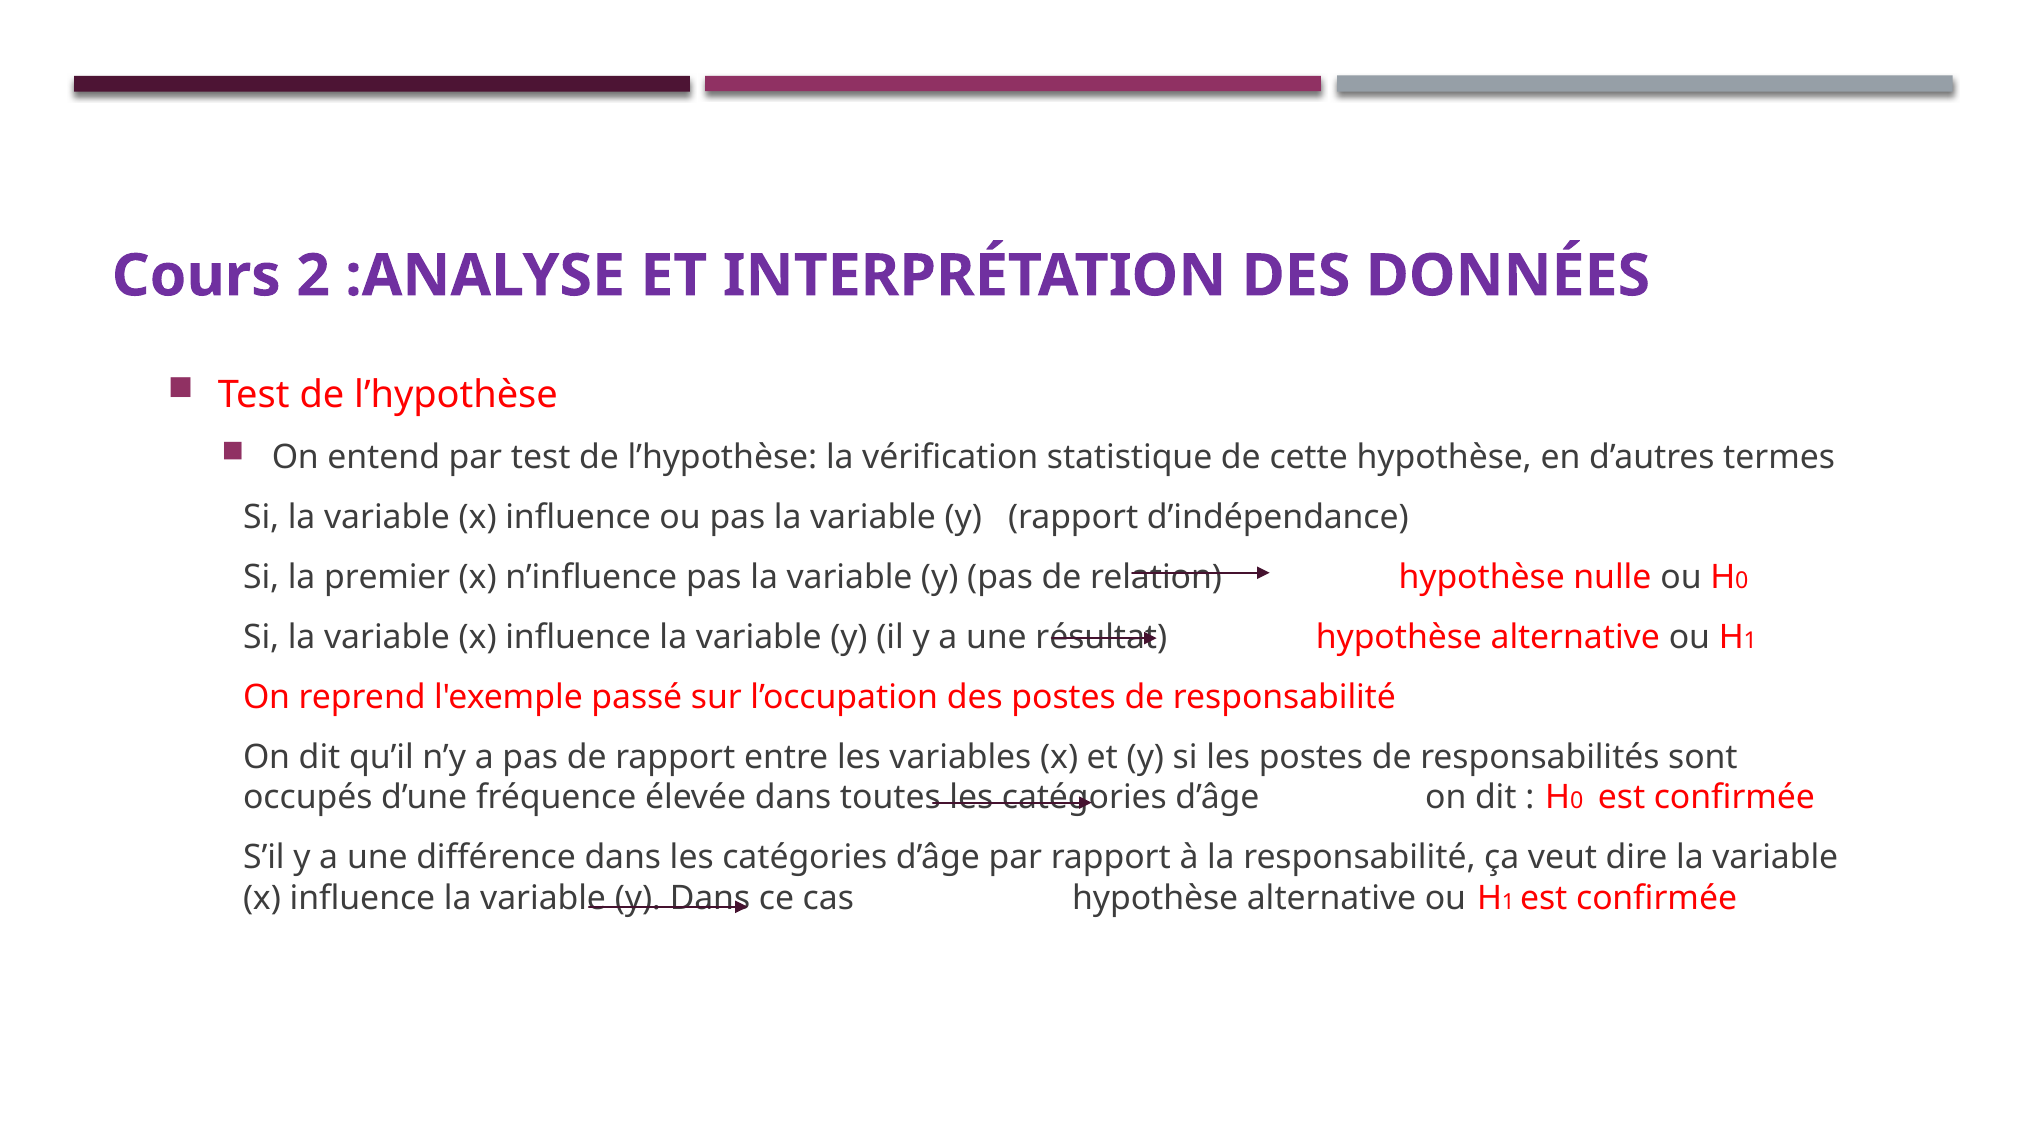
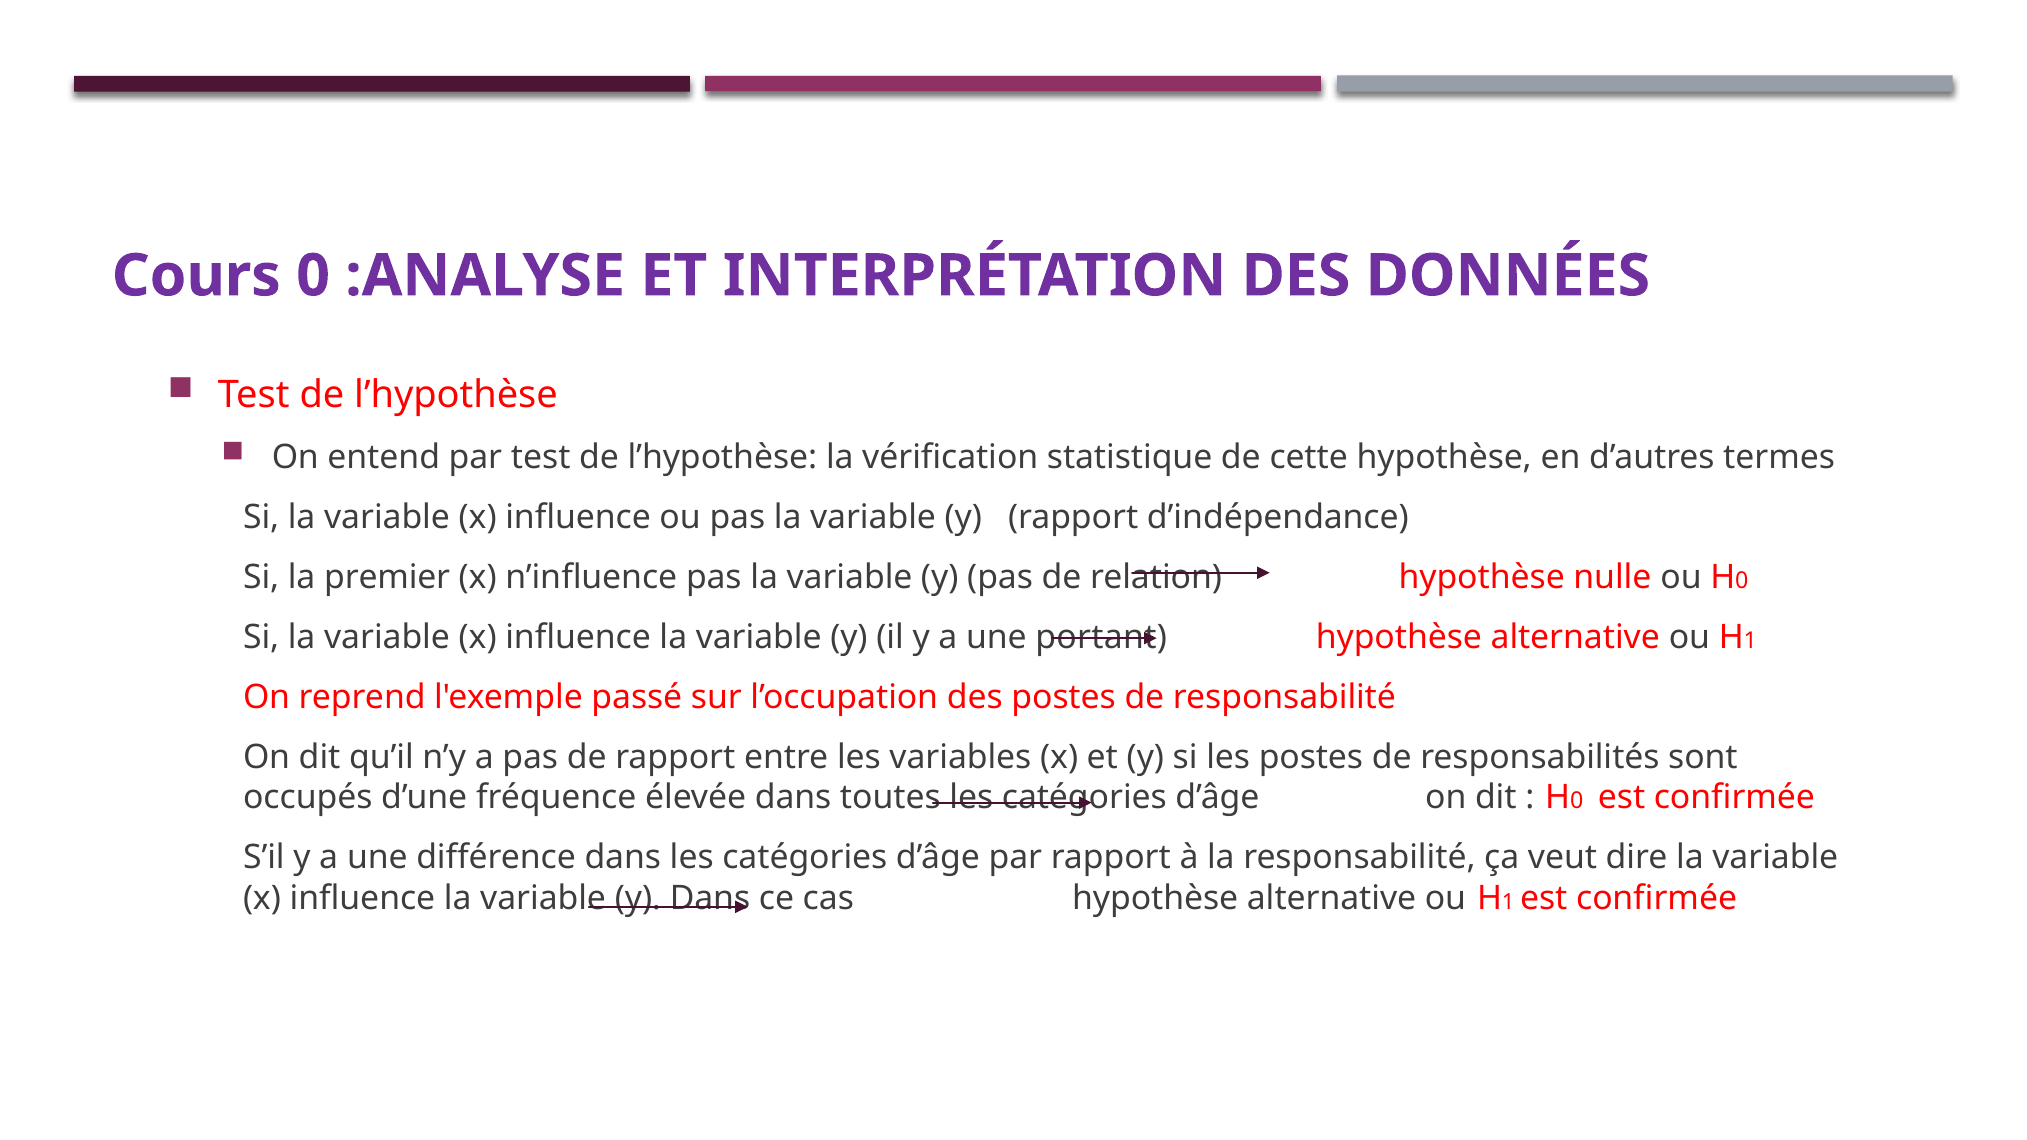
Cours 2: 2 -> 0 (313, 276)
résultat: résultat -> portant (1101, 637)
